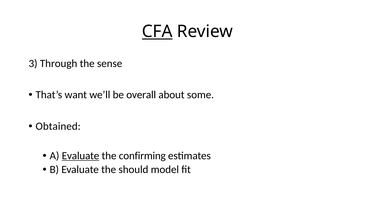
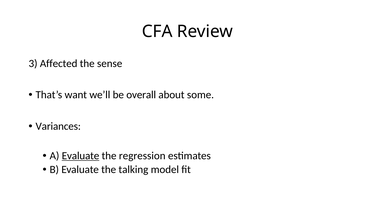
CFA underline: present -> none (157, 32)
Through: Through -> Affected (59, 63)
Obtained: Obtained -> Variances (58, 126)
confirming: confirming -> regression (142, 156)
should: should -> talking (133, 170)
